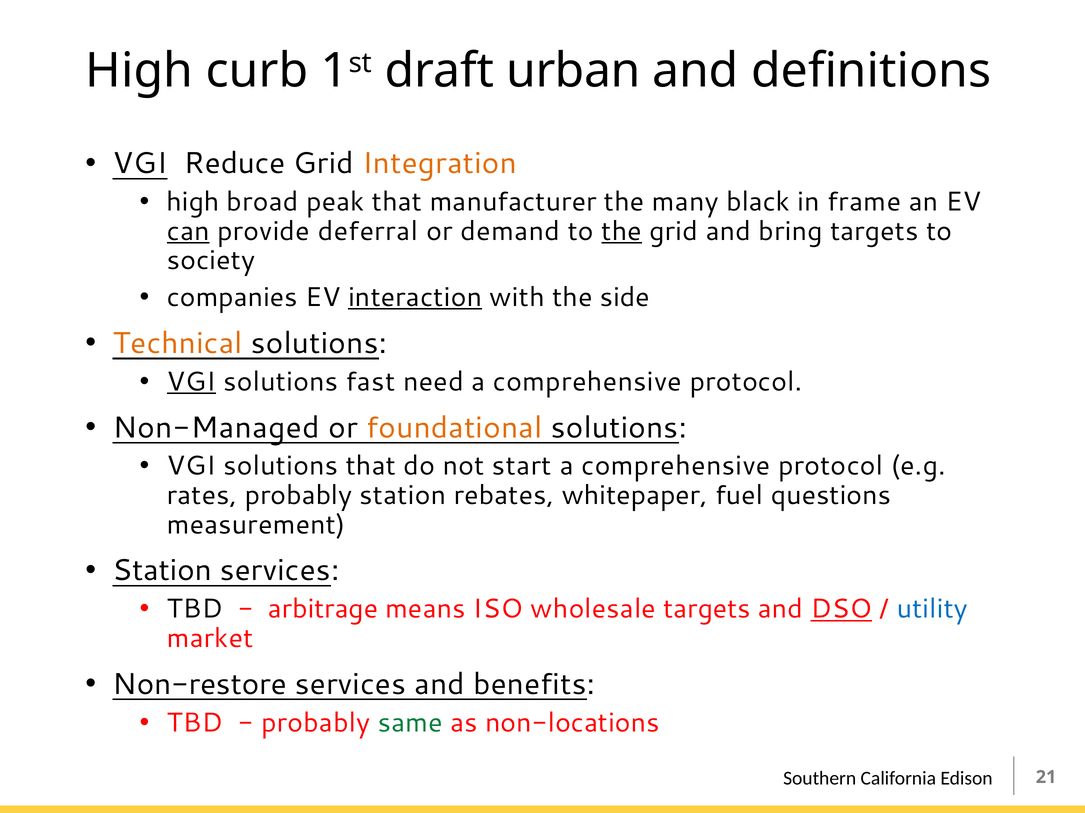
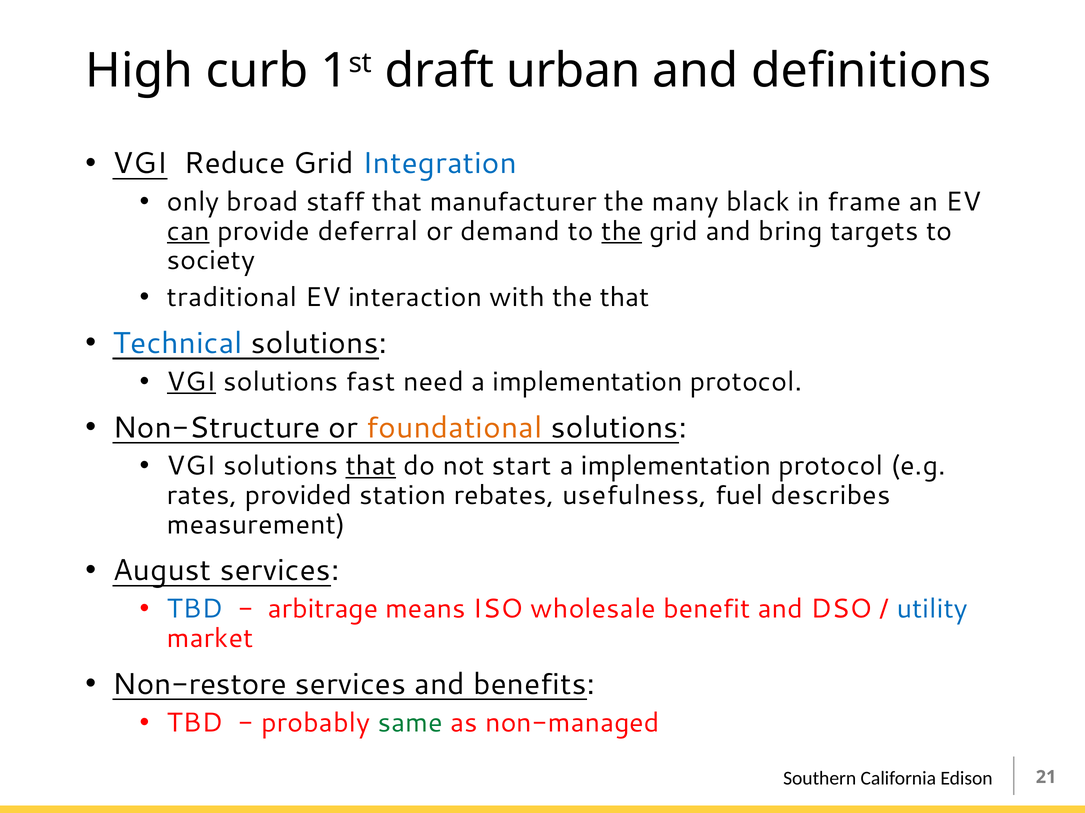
Integration colour: orange -> blue (440, 164)
high: high -> only (193, 202)
peak: peak -> staff (335, 202)
companies: companies -> traditional (232, 298)
interaction underline: present -> none (415, 298)
the side: side -> that (625, 298)
Technical colour: orange -> blue (178, 344)
need a comprehensive: comprehensive -> implementation (588, 382)
Non-Managed: Non-Managed -> Non-Structure (216, 428)
that underline: none -> present (371, 466)
comprehensive: comprehensive -> implementation (676, 466)
rates probably: probably -> provided (298, 496)
whitepaper: whitepaper -> usefulness (635, 496)
questions: questions -> describes (831, 496)
Station: Station -> August (162, 571)
TBD colour: black -> blue (195, 609)
wholesale targets: targets -> benefit (707, 609)
DSO underline: present -> none (841, 609)
non-locations: non-locations -> non-managed (572, 723)
